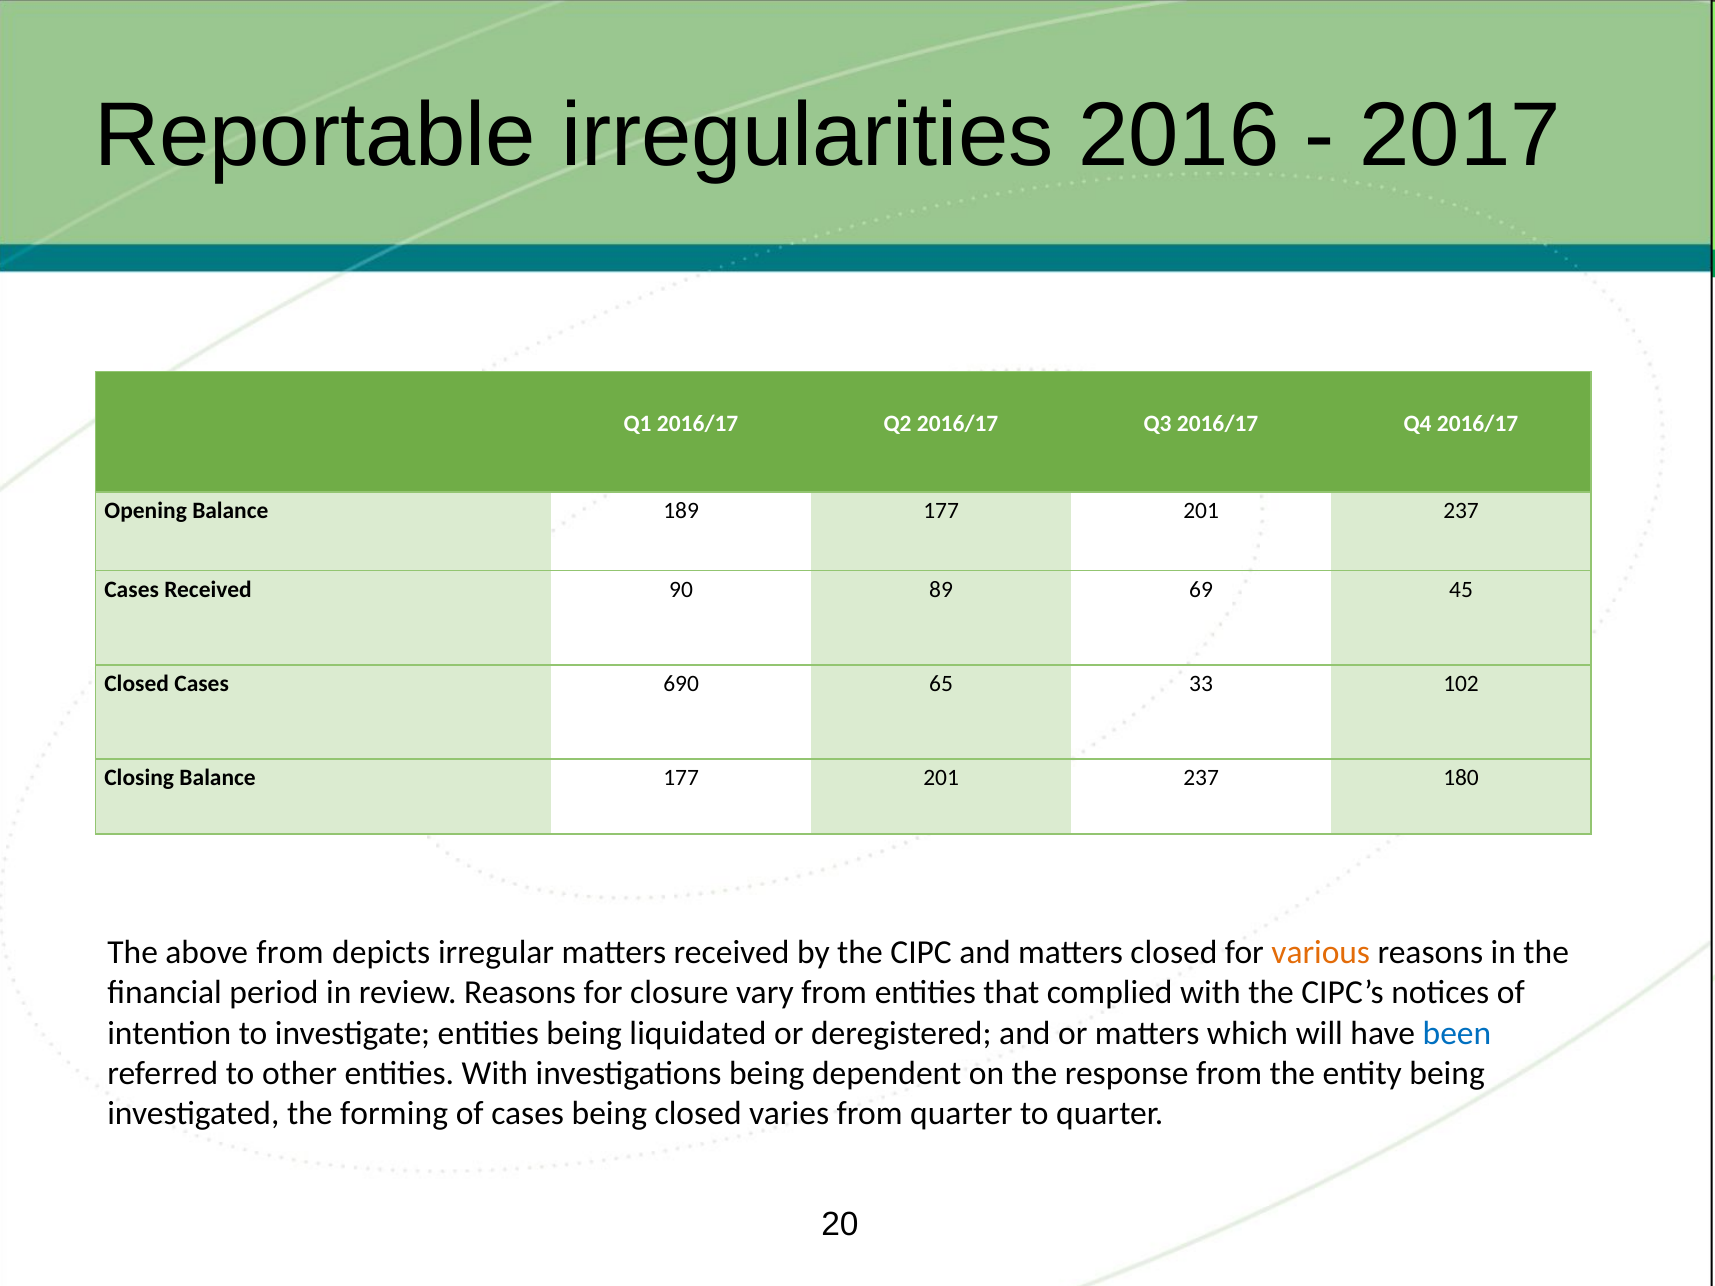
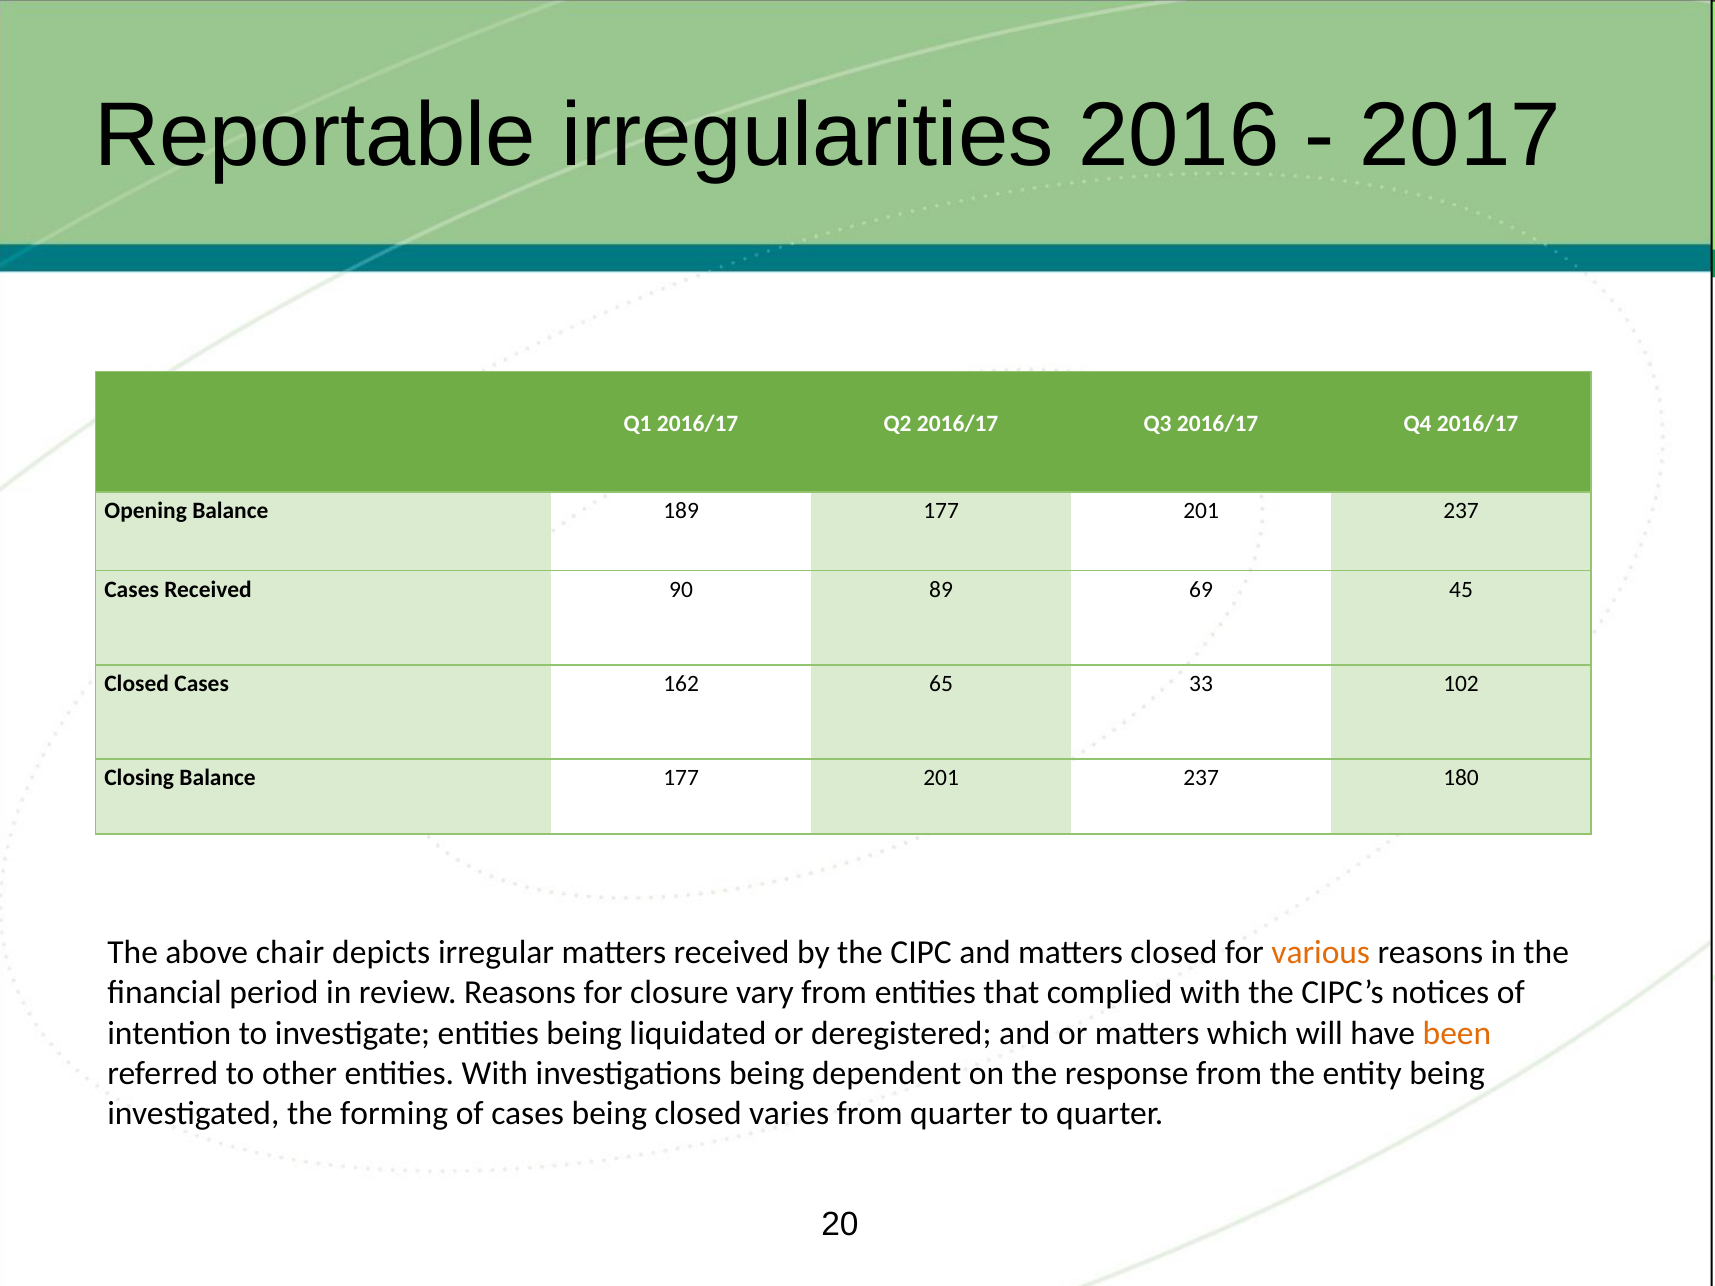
690: 690 -> 162 (681, 684)
above from: from -> chair (290, 953)
been colour: blue -> orange (1457, 1033)
